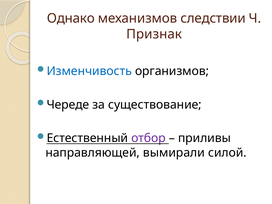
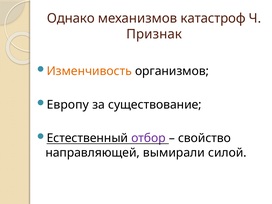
следствии: следствии -> катастроф (213, 18)
Изменчивость colour: blue -> orange (89, 71)
Череде: Череде -> Европу (68, 105)
приливы: приливы -> свойство (204, 138)
